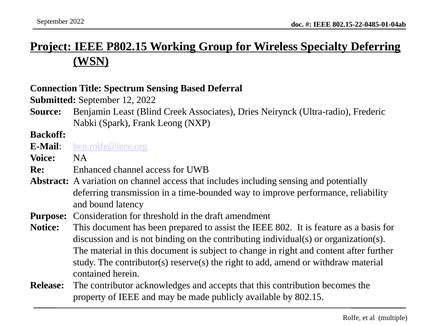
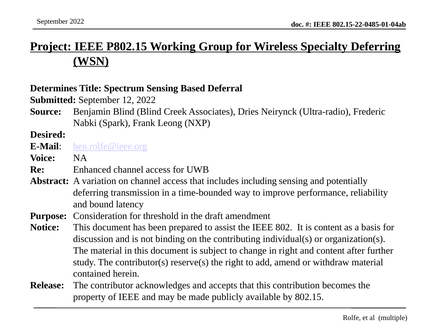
Connection: Connection -> Determines (54, 88)
Benjamin Least: Least -> Blind (124, 112)
Backoff: Backoff -> Desired (48, 135)
is feature: feature -> content (328, 228)
